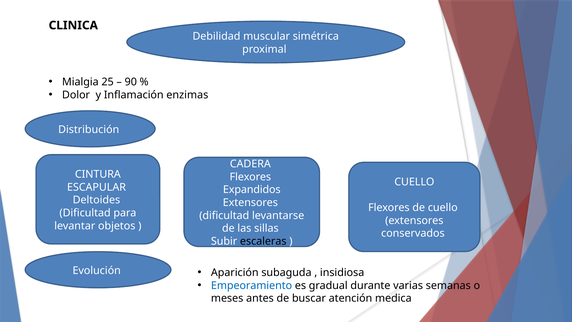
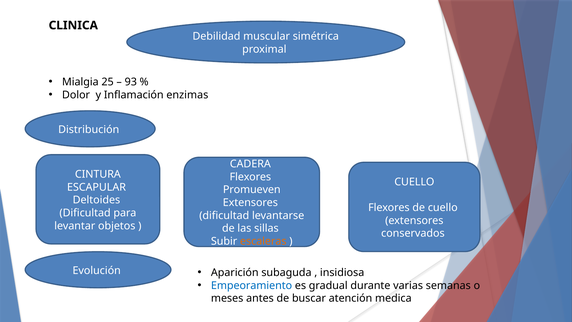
90: 90 -> 93 (131, 82)
Expandidos: Expandidos -> Promueven (252, 190)
escaleras colour: black -> orange (263, 241)
